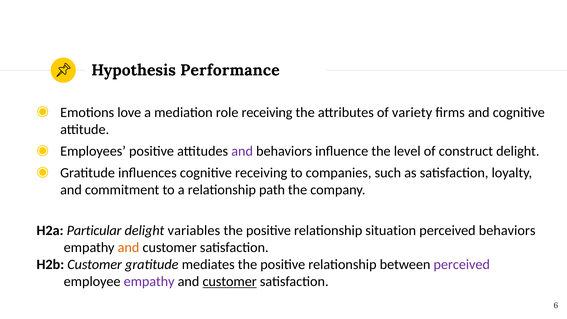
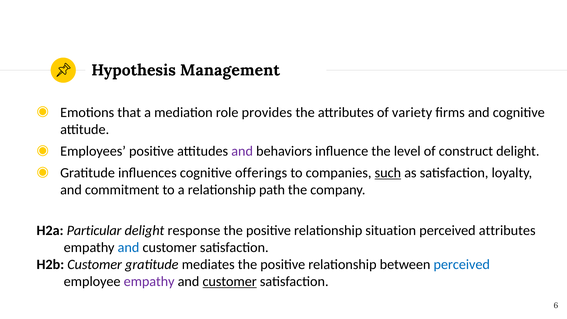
Performance: Performance -> Management (230, 70)
love: love -> that (129, 112)
role receiving: receiving -> provides (267, 112)
cognitive receiving: receiving -> offerings (261, 173)
such underline: none -> present (388, 173)
variables: variables -> response (194, 231)
perceived behaviors: behaviors -> attributes (507, 231)
and colour: orange -> blue (128, 248)
perceived colour: purple -> blue (462, 265)
